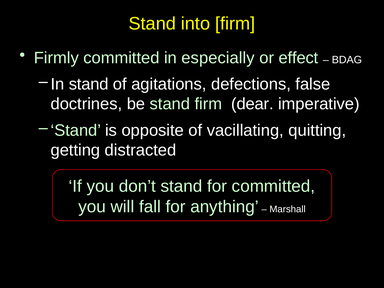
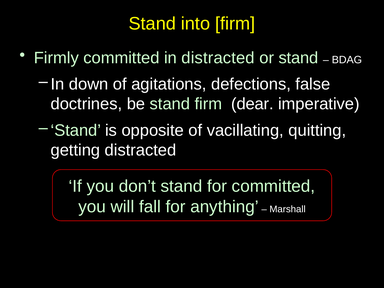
in especially: especially -> distracted (218, 58)
or effect: effect -> stand (298, 58)
In stand: stand -> down (89, 84)
